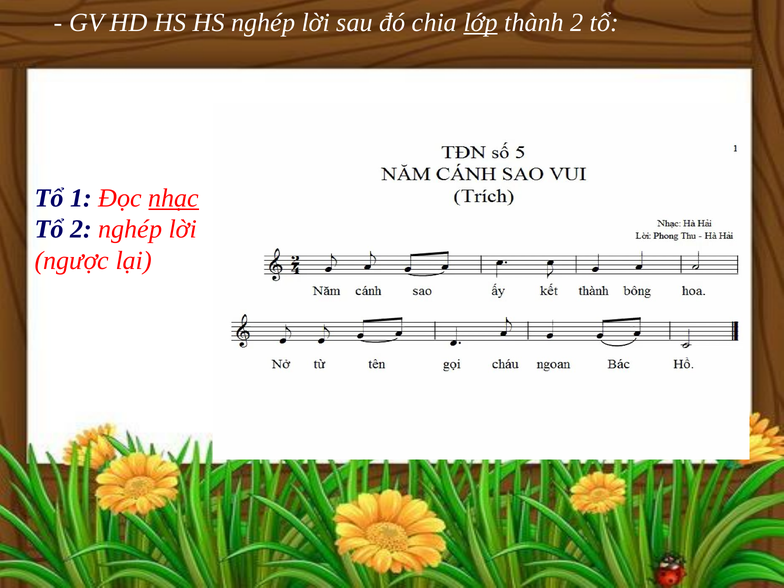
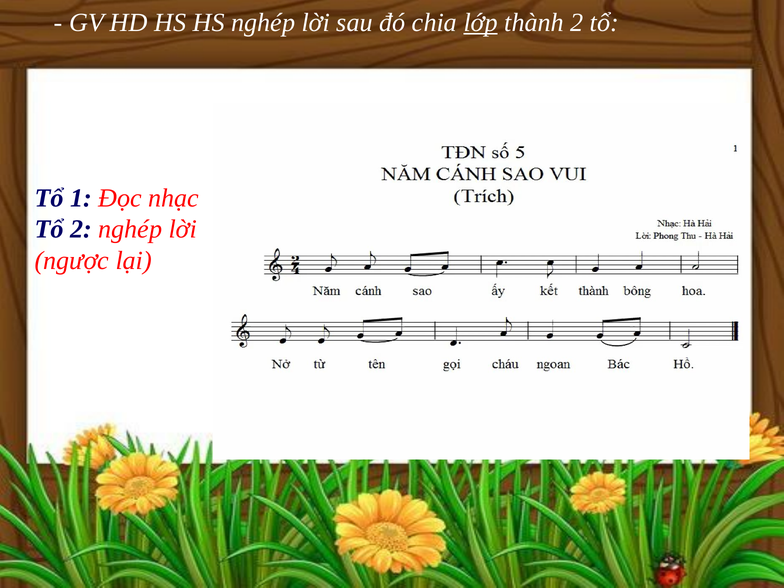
nhạc underline: present -> none (174, 198)
